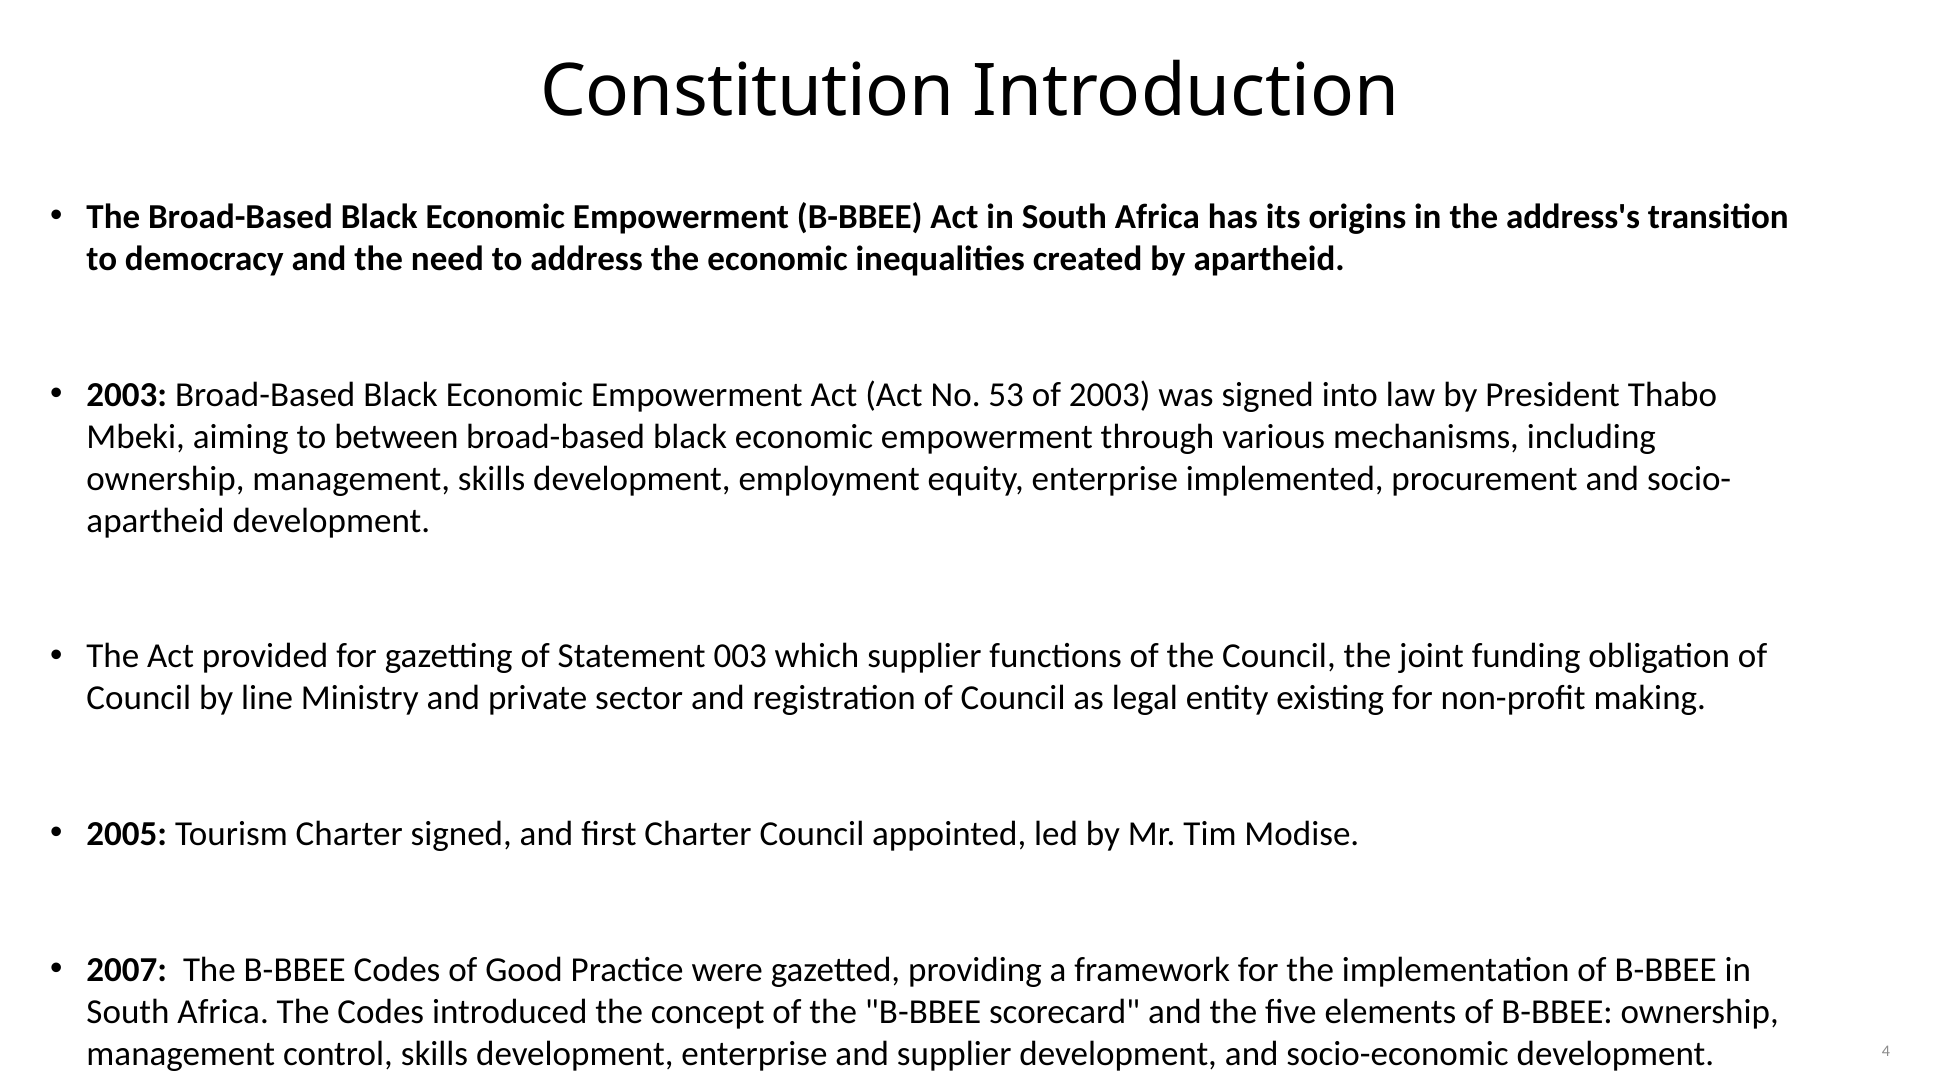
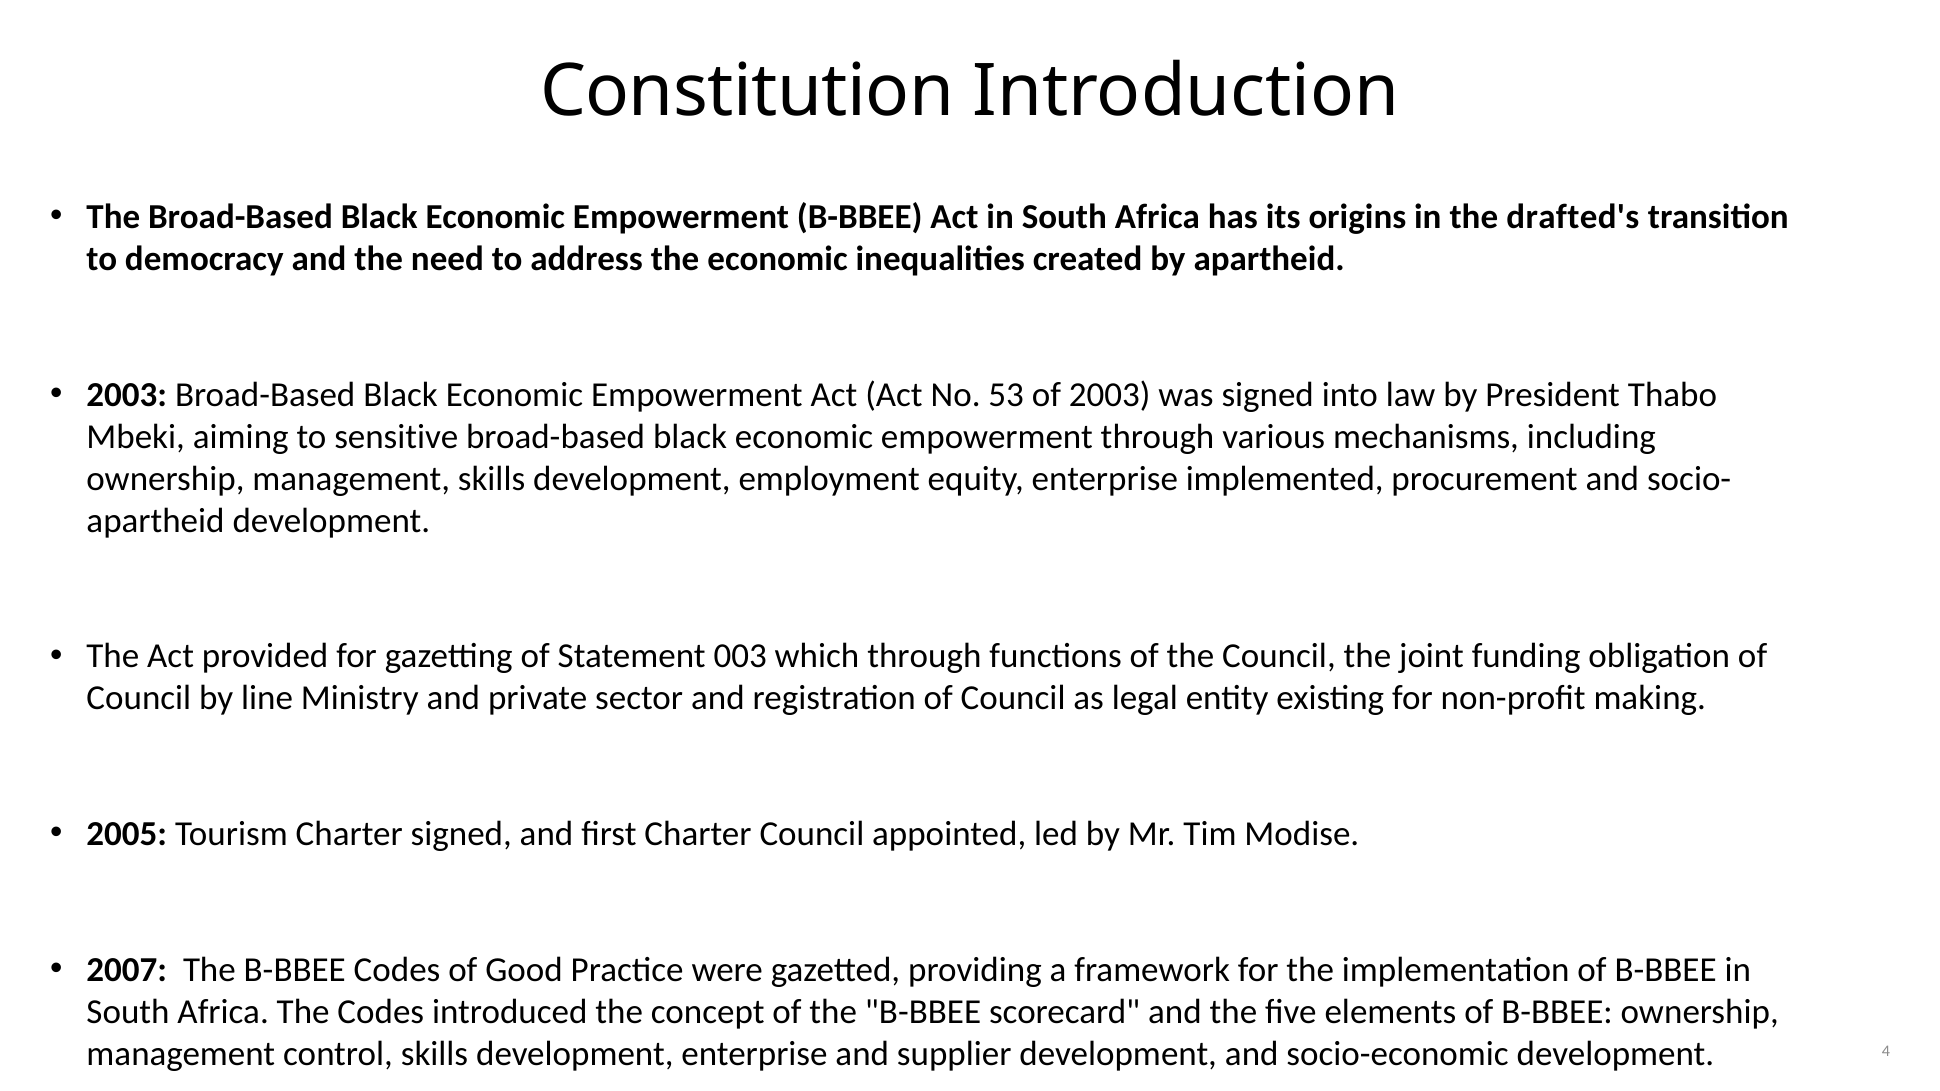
address's: address's -> drafted's (1573, 217)
between: between -> sensitive (396, 437)
which supplier: supplier -> through (924, 657)
